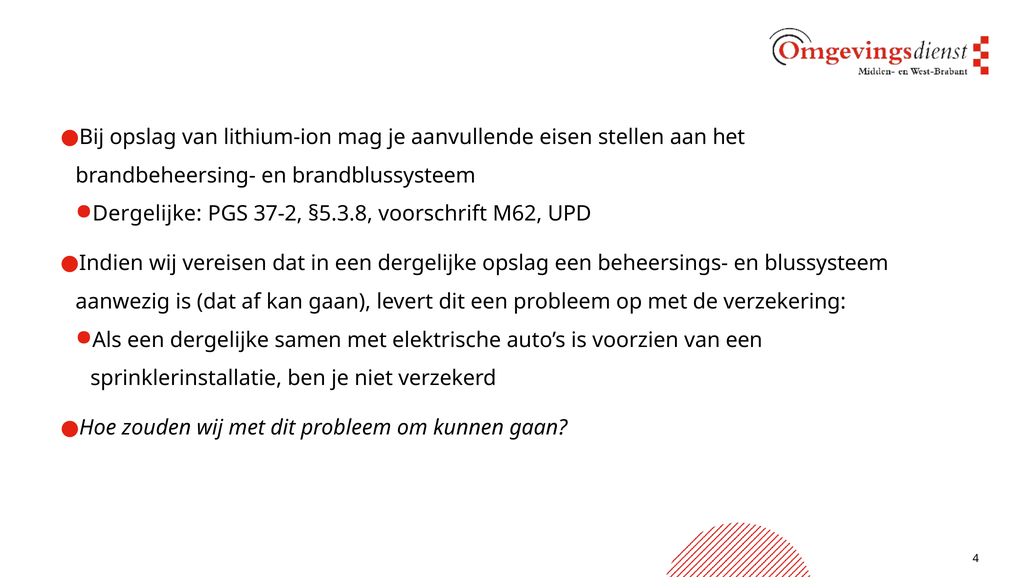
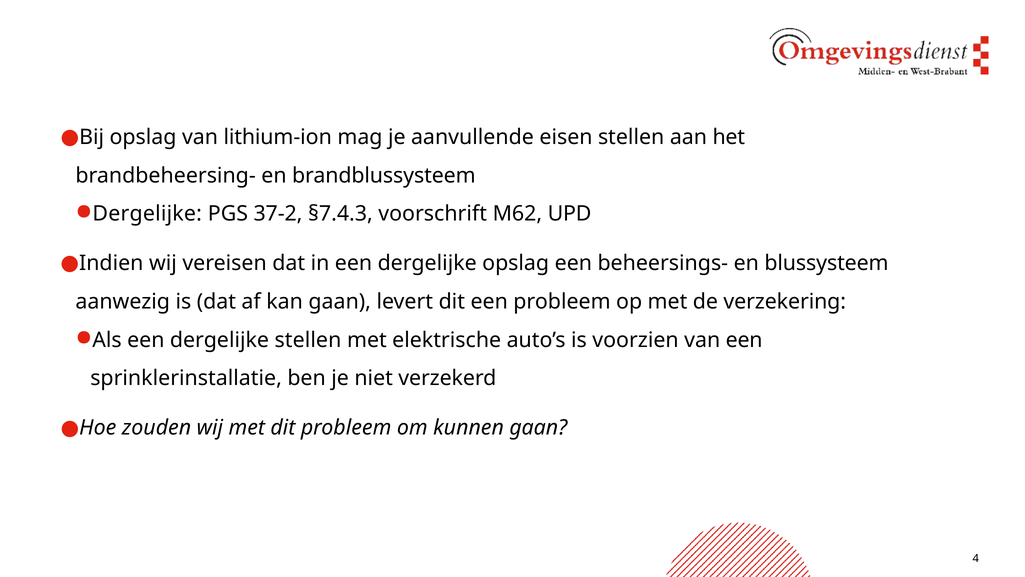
§5.3.8: §5.3.8 -> §7.4.3 (340, 214)
dergelijke samen: samen -> stellen (308, 340)
